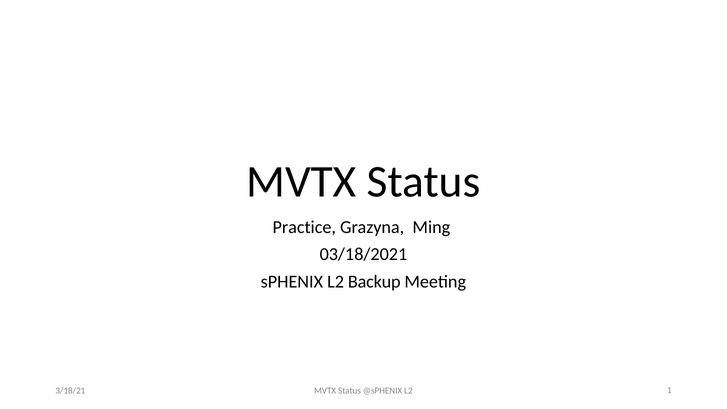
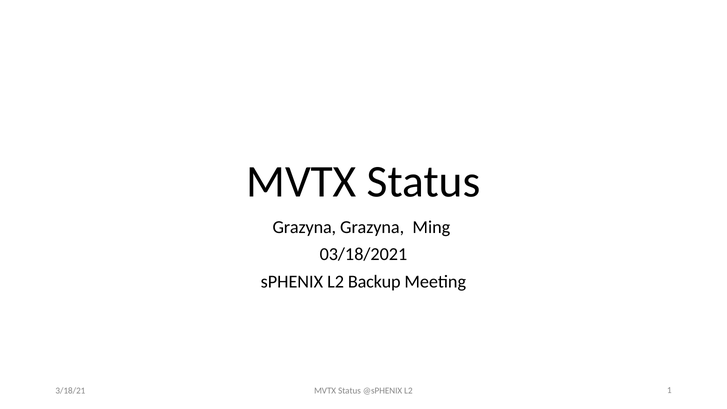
Practice: Practice -> Grazyna (304, 227)
